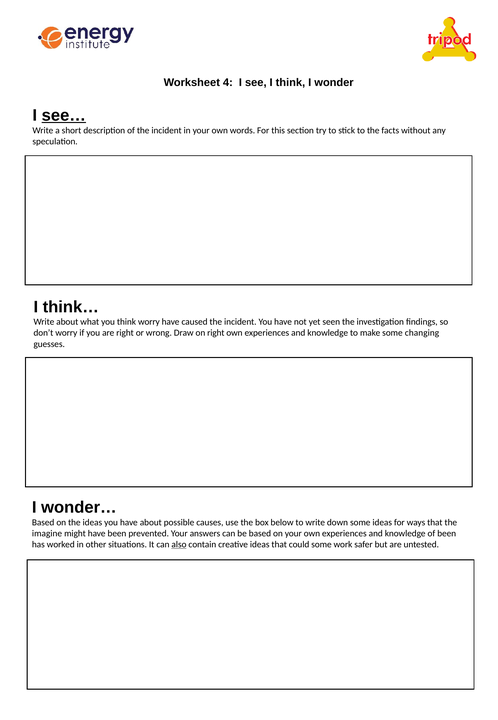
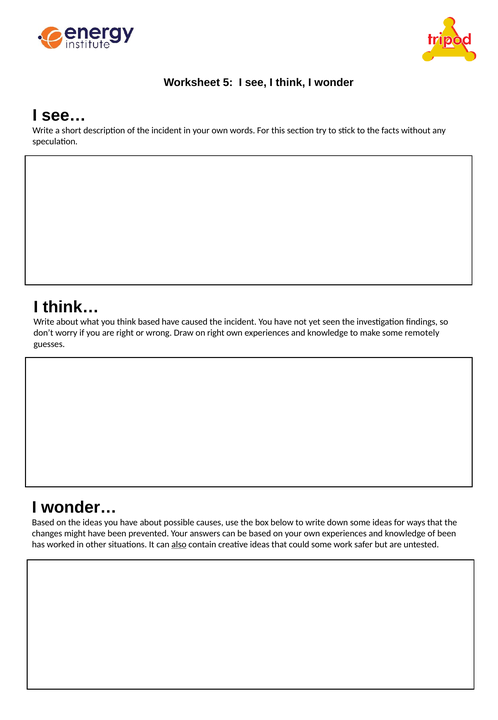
4: 4 -> 5 (228, 82)
see… underline: present -> none (64, 115)
think worry: worry -> based (149, 322)
changing: changing -> remotely (422, 333)
imagine: imagine -> changes (47, 533)
